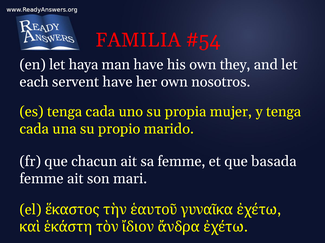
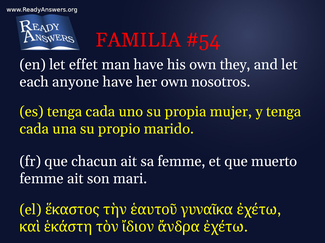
haya: haya -> effet (83, 65)
servent: servent -> anyone (76, 82)
basada: basada -> muerto (274, 162)
